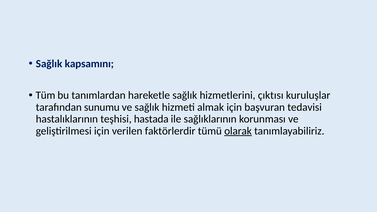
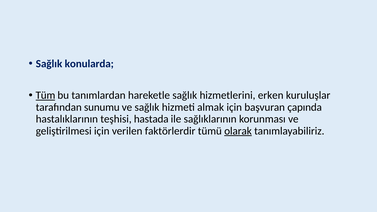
kapsamını: kapsamını -> konularda (89, 64)
Tüm underline: none -> present (45, 95)
çıktısı: çıktısı -> erken (271, 95)
tedavisi: tedavisi -> çapında (305, 107)
